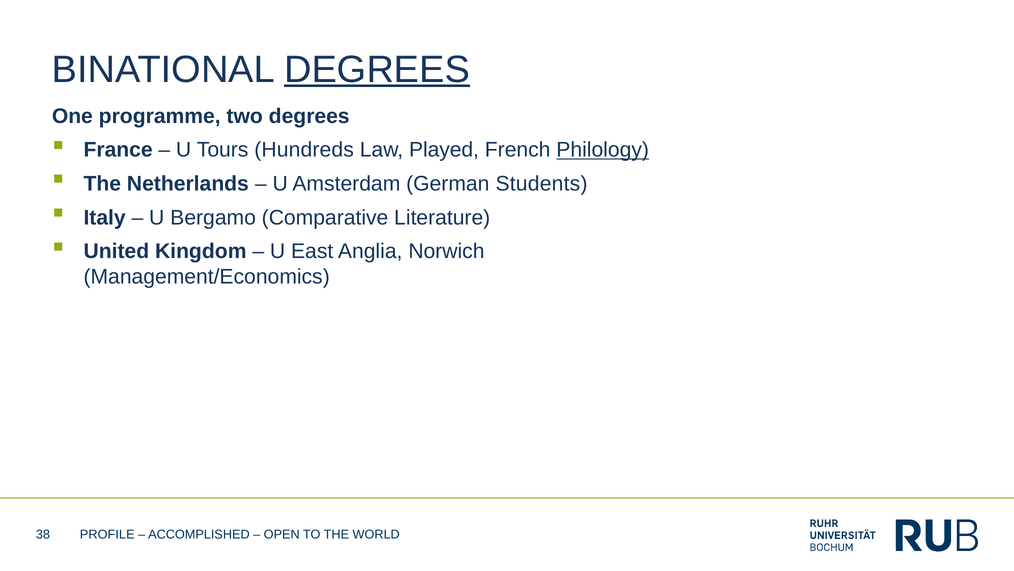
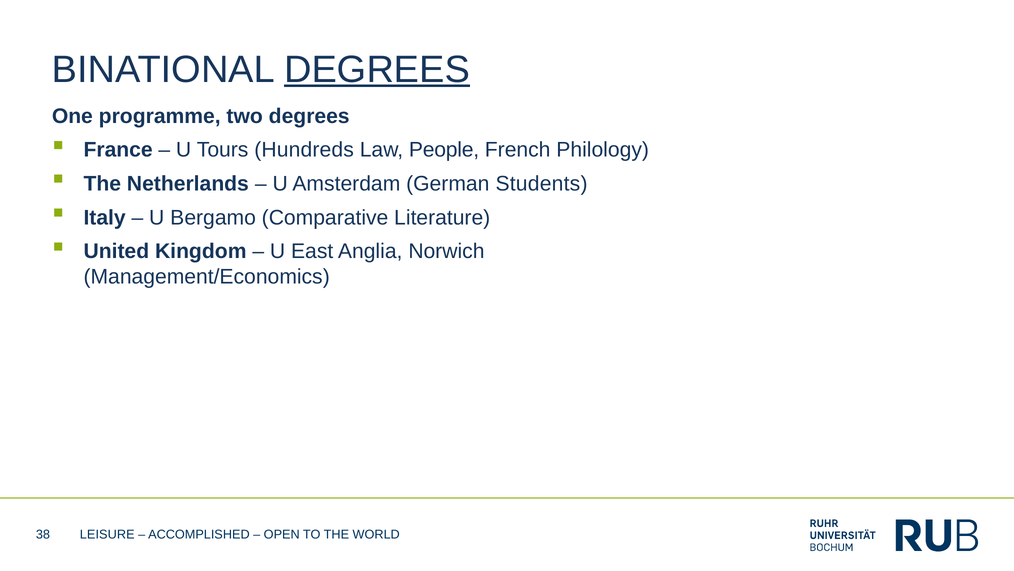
Played: Played -> People (444, 150)
Philology underline: present -> none (603, 150)
PROFILE: PROFILE -> LEISURE (107, 534)
